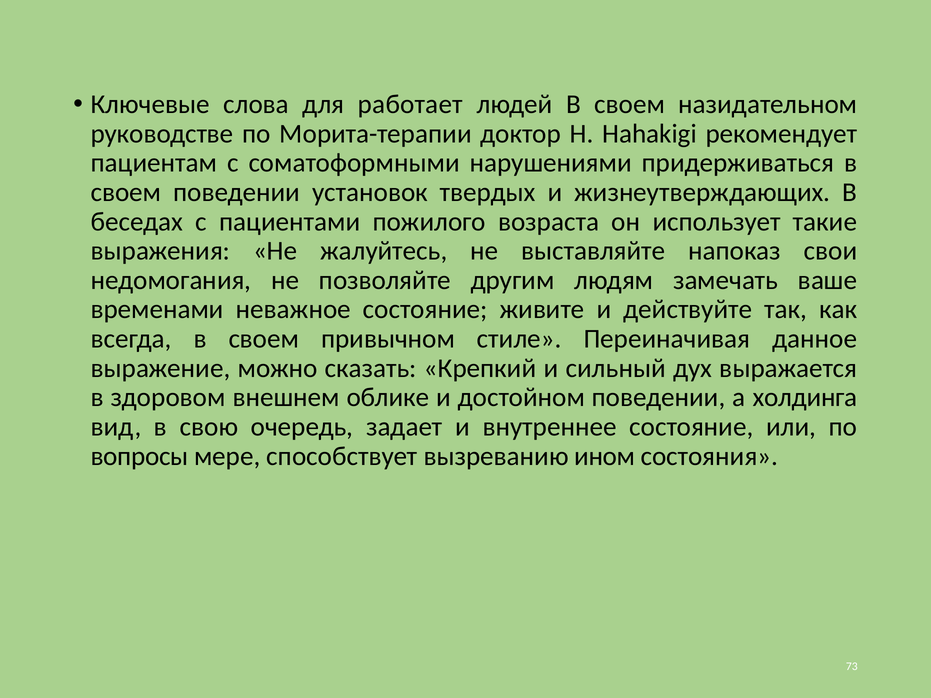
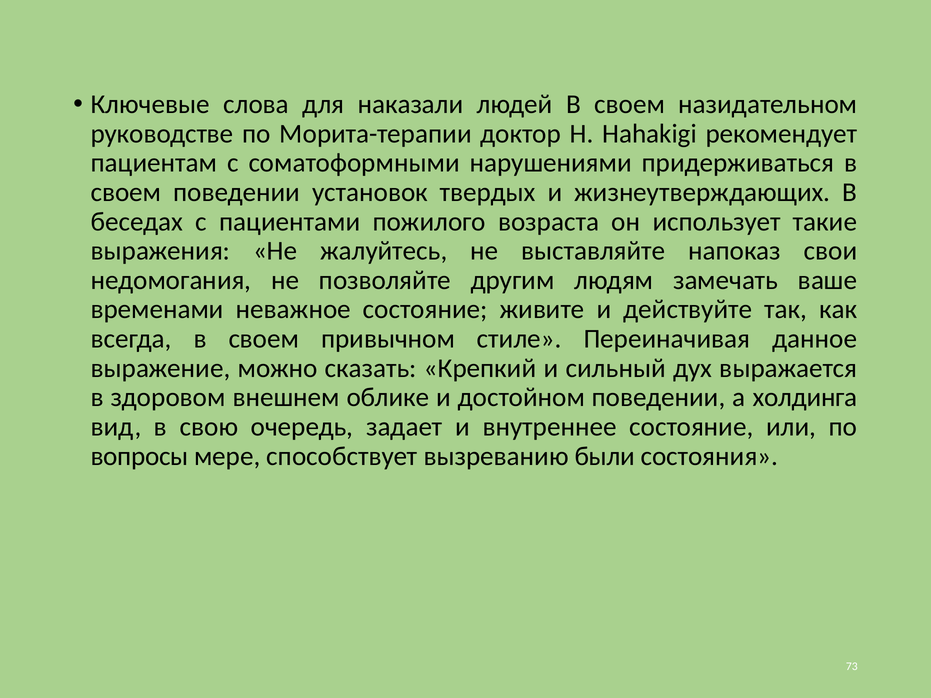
работает: работает -> наказали (411, 104)
ином: ином -> были (605, 456)
